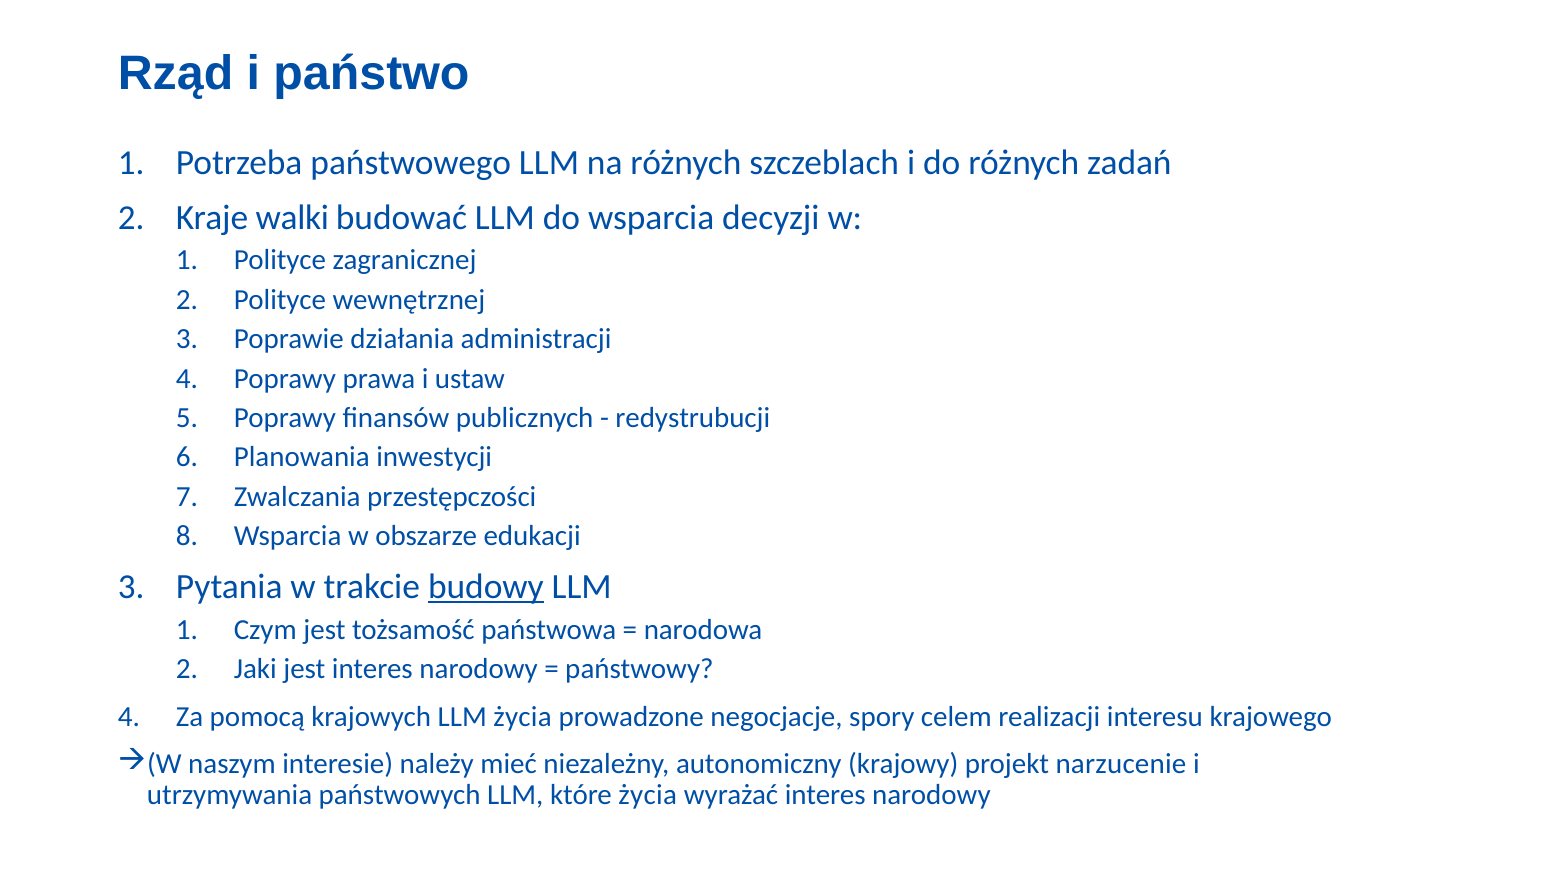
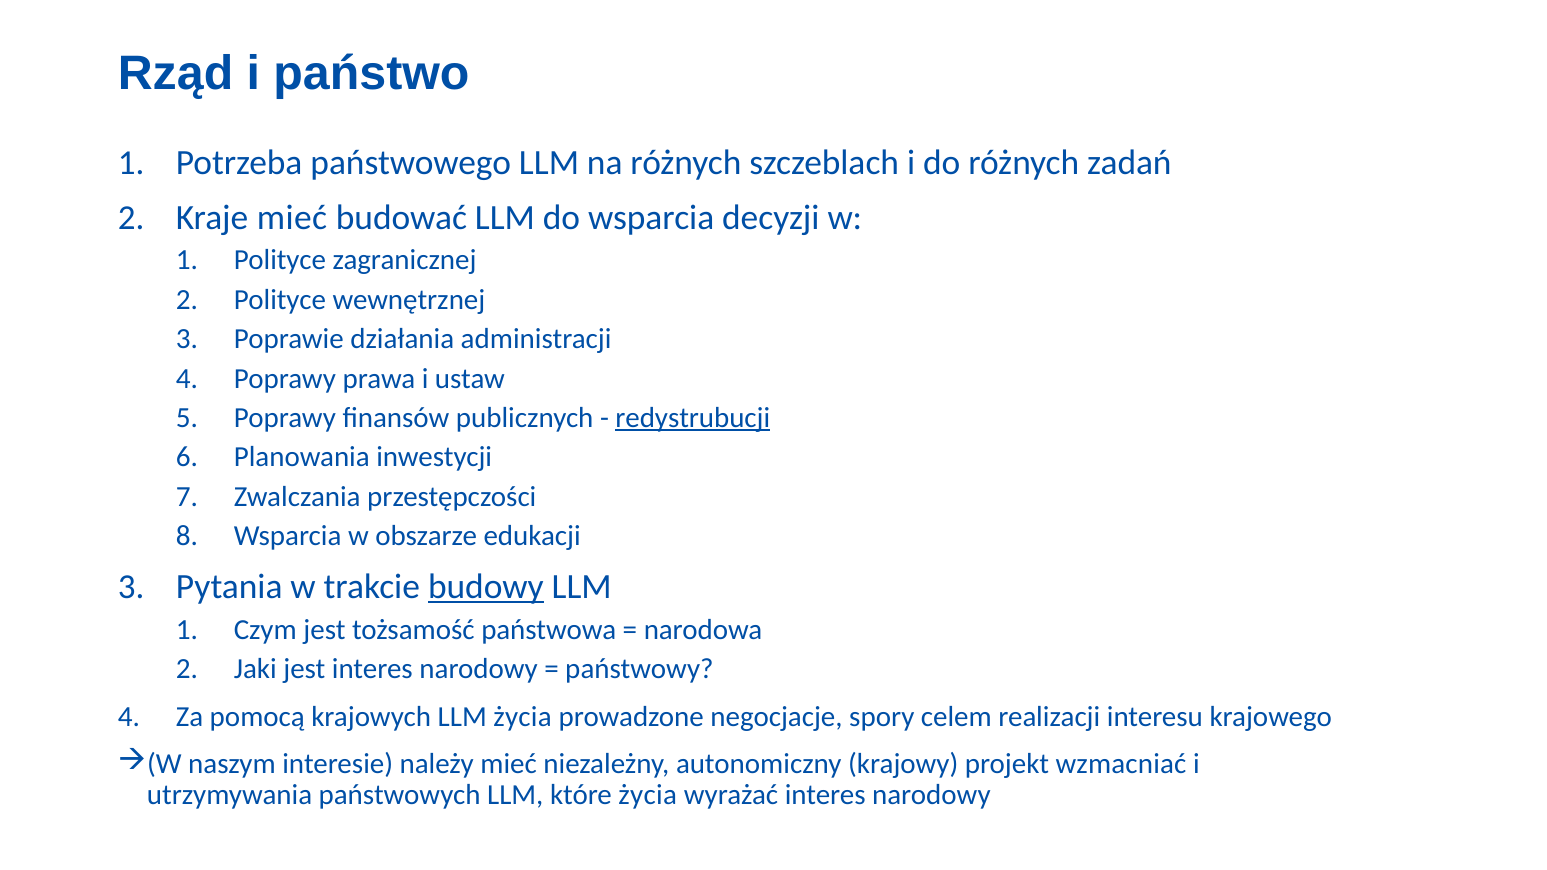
Kraje walki: walki -> mieć (292, 218)
redystrubucji underline: none -> present (693, 418)
narzucenie: narzucenie -> wzmacniać (1121, 764)
